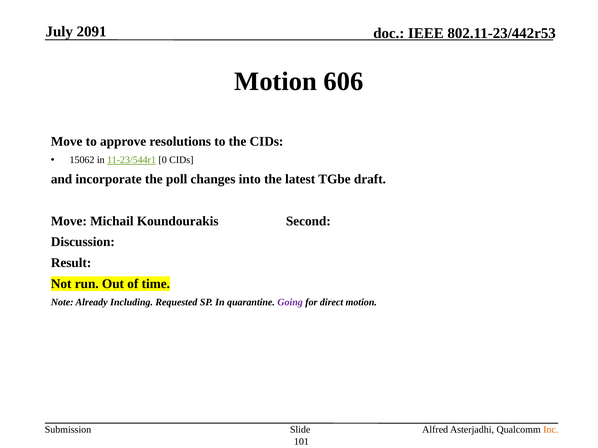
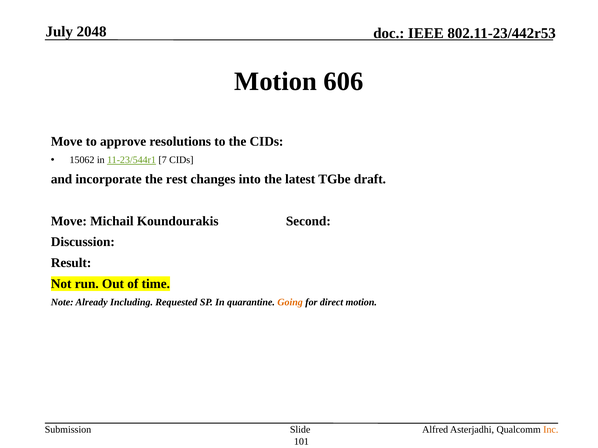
2091: 2091 -> 2048 (92, 32)
0: 0 -> 7 (163, 160)
poll: poll -> rest (177, 179)
Going colour: purple -> orange (290, 303)
